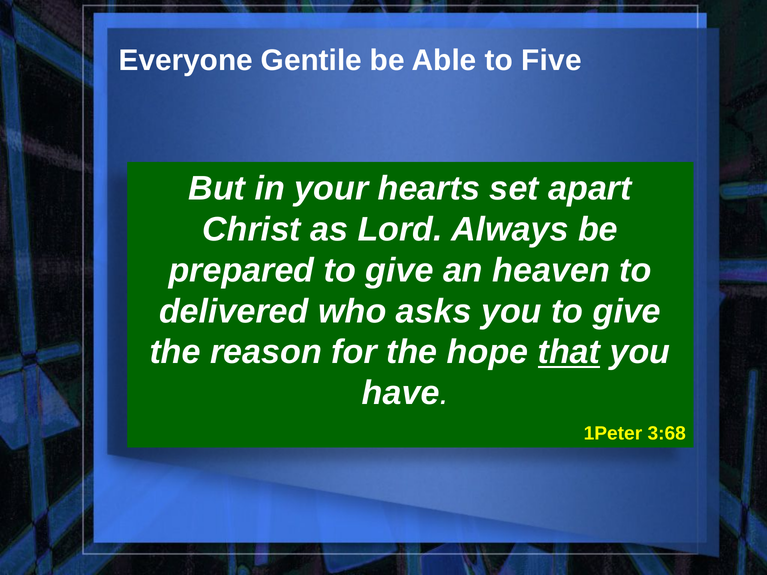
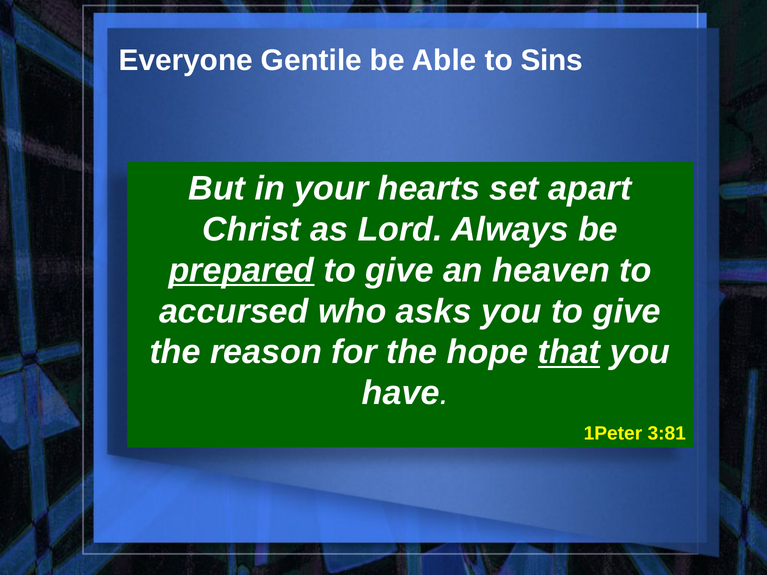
Five: Five -> Sins (552, 61)
prepared underline: none -> present (241, 270)
delivered: delivered -> accursed (234, 311)
3:68: 3:68 -> 3:81 (667, 434)
